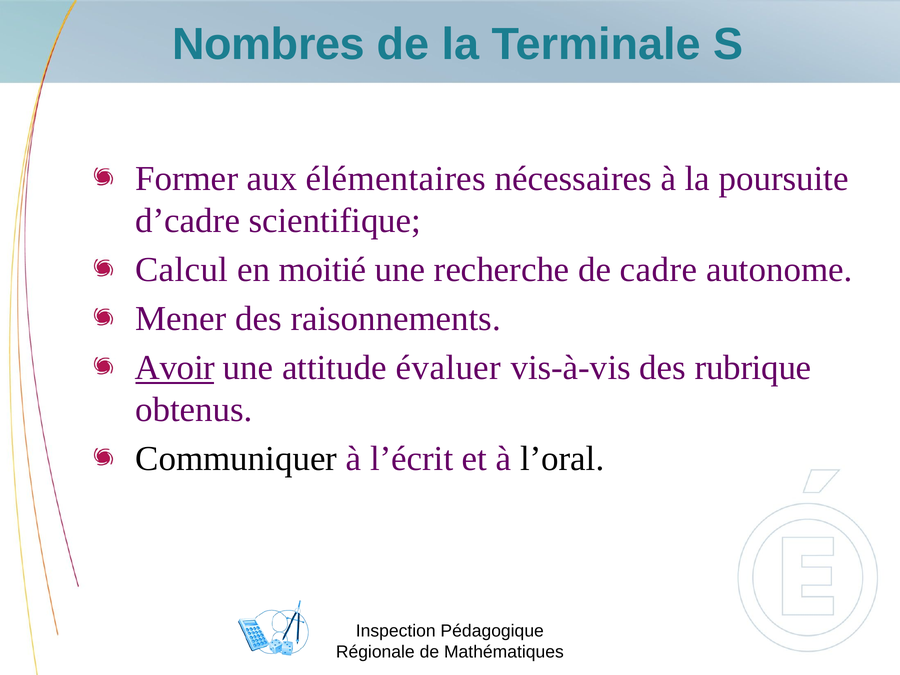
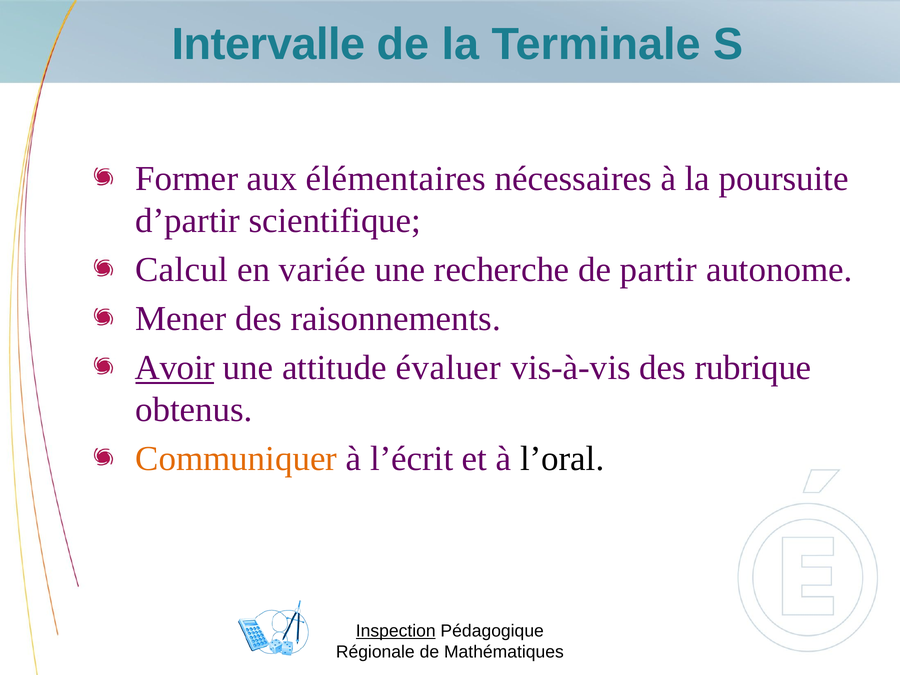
Nombres: Nombres -> Intervalle (269, 44)
d’cadre: d’cadre -> d’partir (188, 221)
moitié: moitié -> variée (322, 270)
cadre: cadre -> partir (659, 270)
Communiquer colour: black -> orange (236, 459)
Inspection underline: none -> present (396, 631)
